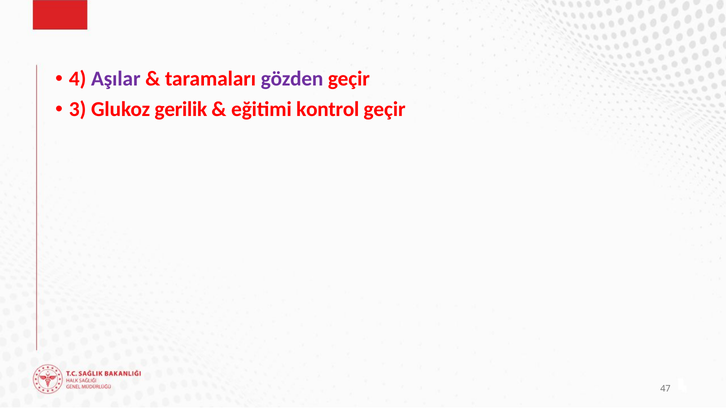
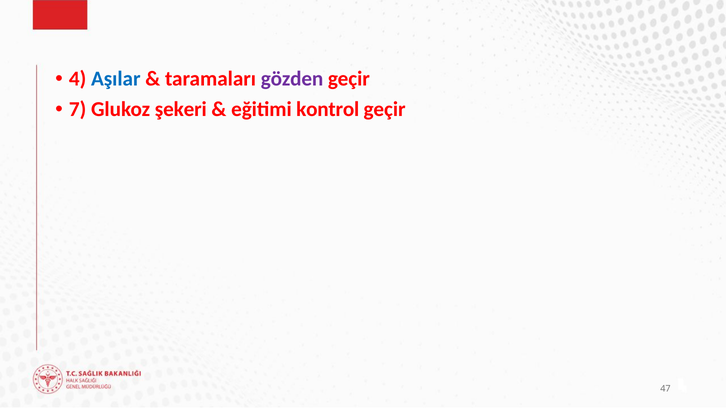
Aşılar colour: purple -> blue (116, 79)
3: 3 -> 7 (78, 110)
gerilik: gerilik -> şekeri (181, 110)
